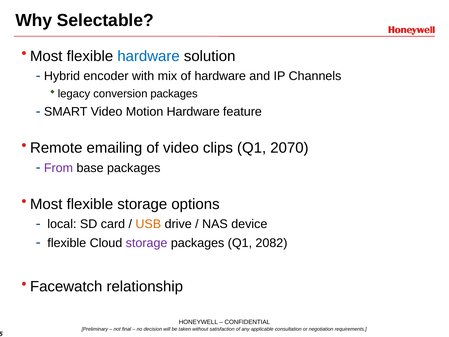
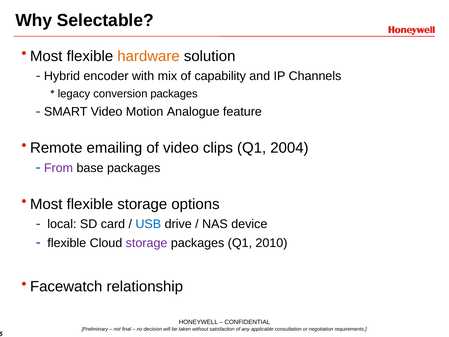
hardware colour: blue -> orange (149, 56)
of hardware: hardware -> capability (220, 76)
Motion Hardware: Hardware -> Analogue (193, 112)
2070: 2070 -> 2004 (289, 148)
USB colour: orange -> blue (148, 224)
2082: 2082 -> 2010 (271, 243)
